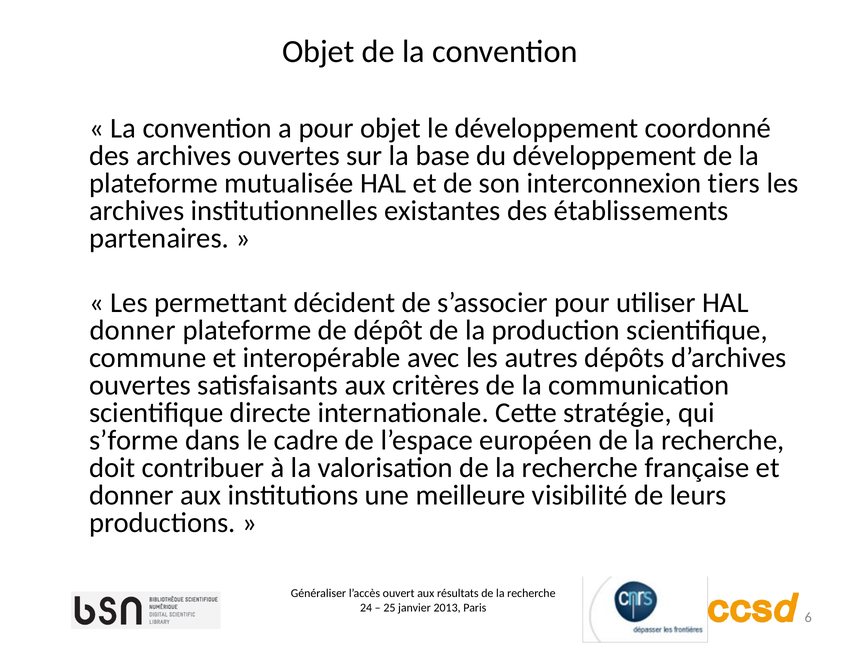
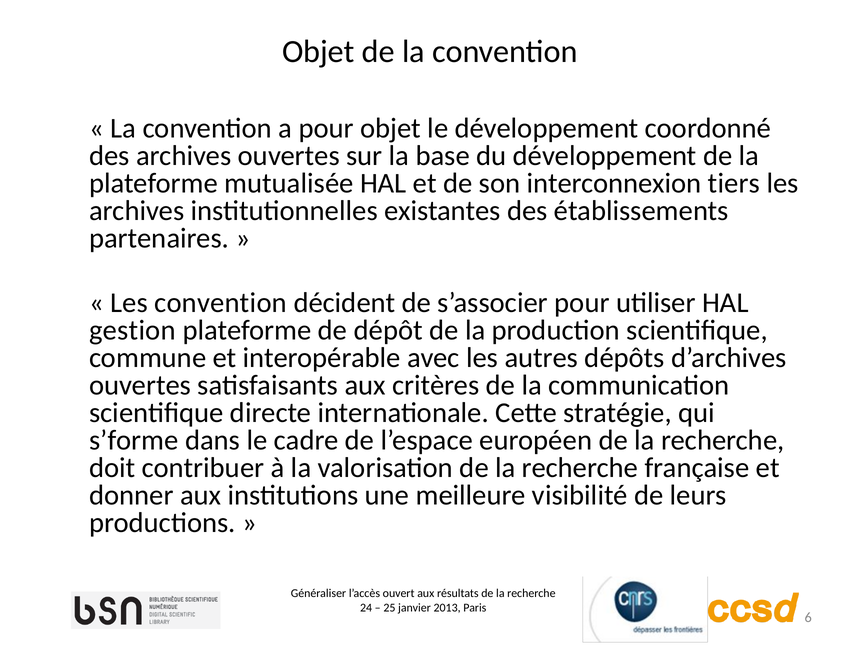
Les permettant: permettant -> convention (221, 303)
donner: donner -> gestion (133, 330)
